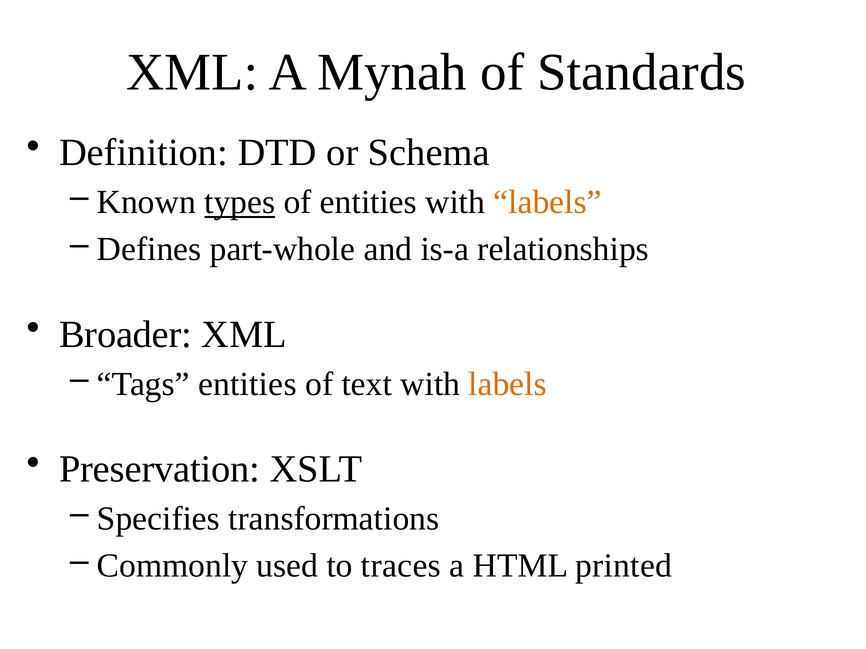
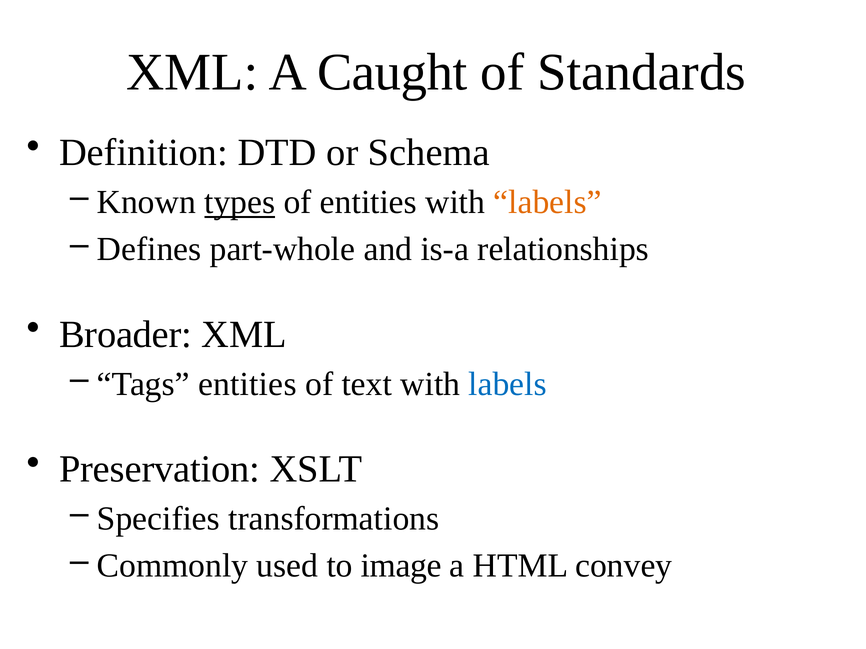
Mynah: Mynah -> Caught (392, 72)
labels colour: orange -> blue (508, 384)
traces: traces -> image (401, 566)
printed: printed -> convey (624, 566)
